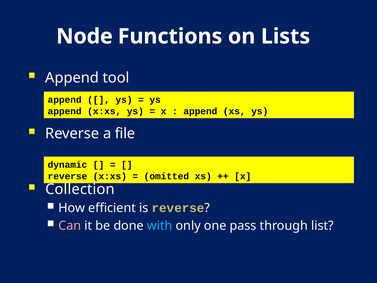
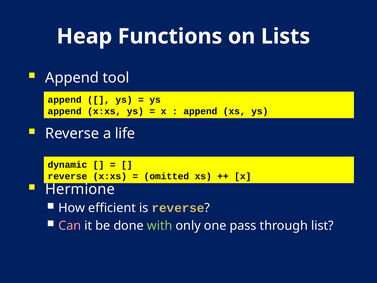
Node: Node -> Heap (84, 36)
file: file -> life (125, 133)
Collection: Collection -> Hermione (80, 189)
with colour: light blue -> light green (160, 225)
